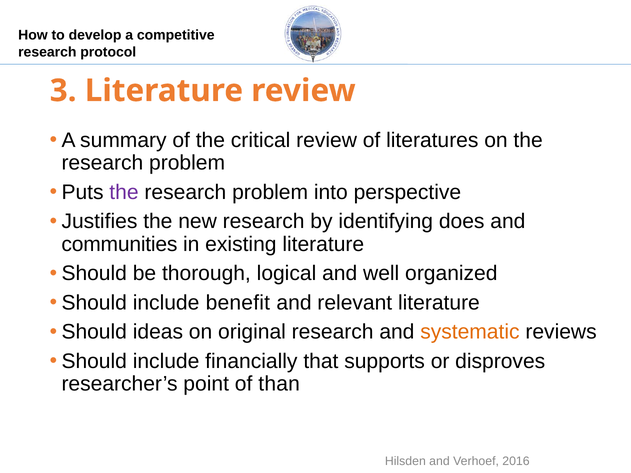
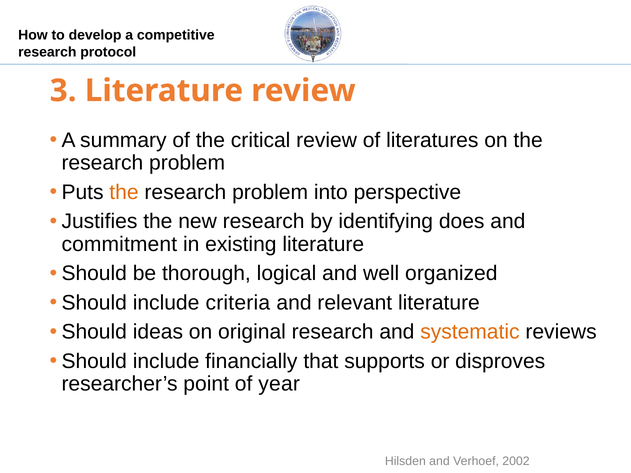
the colour: purple -> orange (124, 192)
communities: communities -> commitment (119, 244)
benefit: benefit -> criteria (238, 303)
than: than -> year (279, 384)
2016: 2016 -> 2002 (516, 461)
